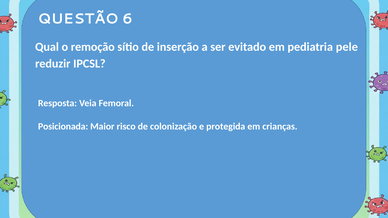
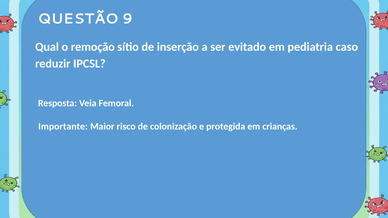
6: 6 -> 9 (128, 19)
pele: pele -> caso (347, 47)
Posicionada: Posicionada -> Importante (63, 127)
